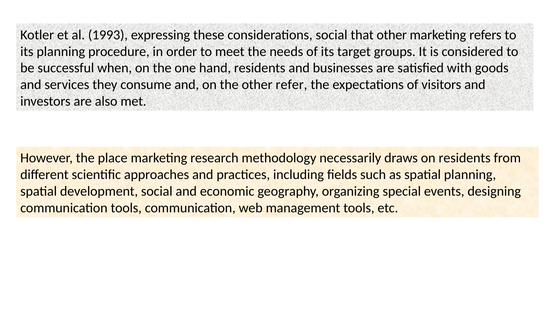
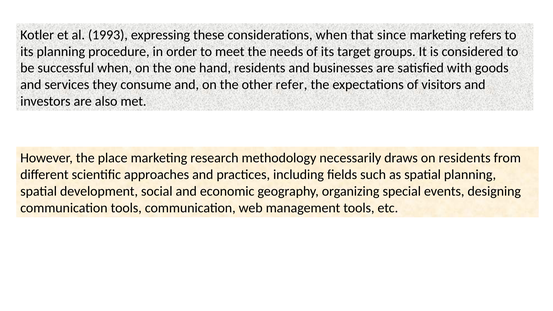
considerations social: social -> when (332, 35)
that other: other -> since (392, 35)
